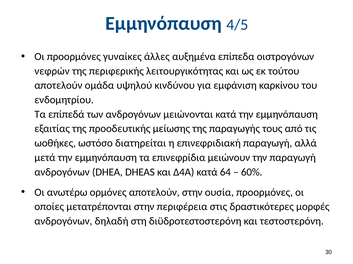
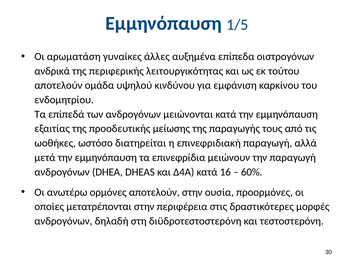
4/5: 4/5 -> 1/5 (237, 25)
Οι προορμόνες: προορμόνες -> αρωματάση (74, 57)
νεφρών: νεφρών -> ανδρικά (52, 71)
64: 64 -> 16 (225, 172)
